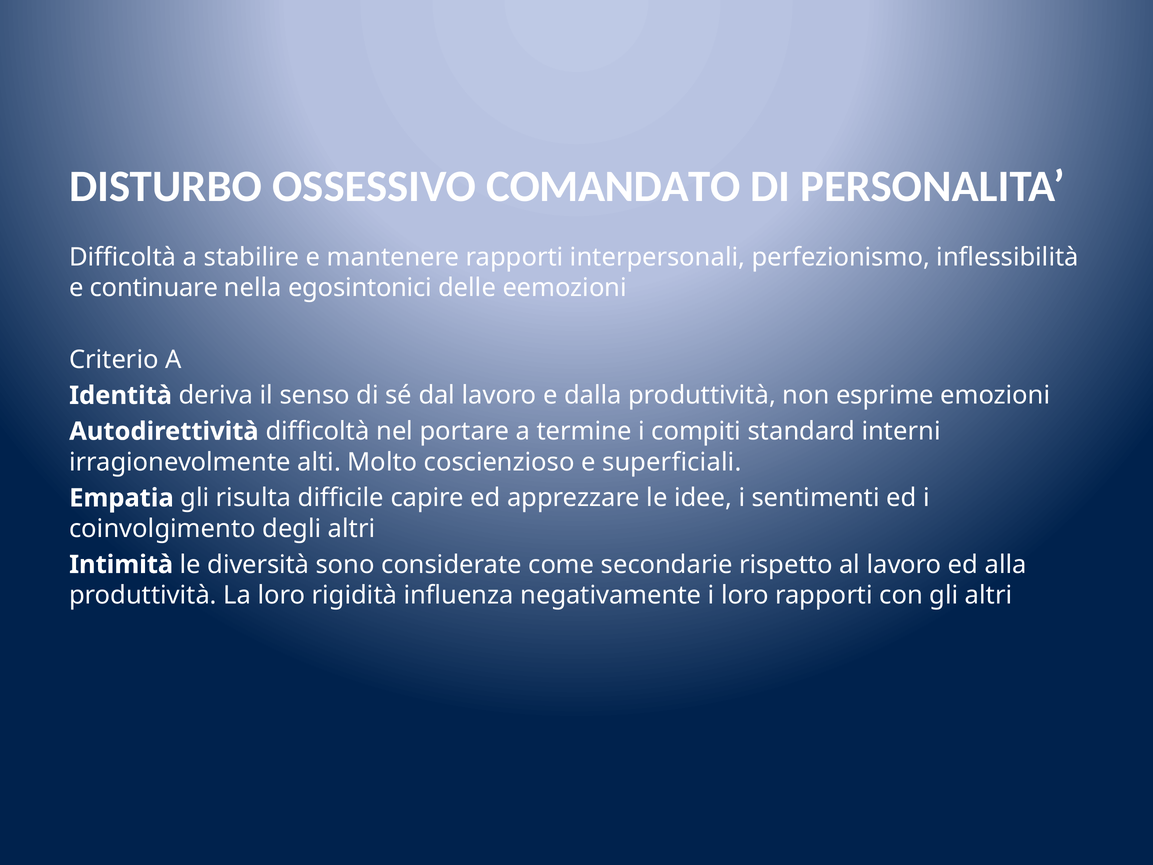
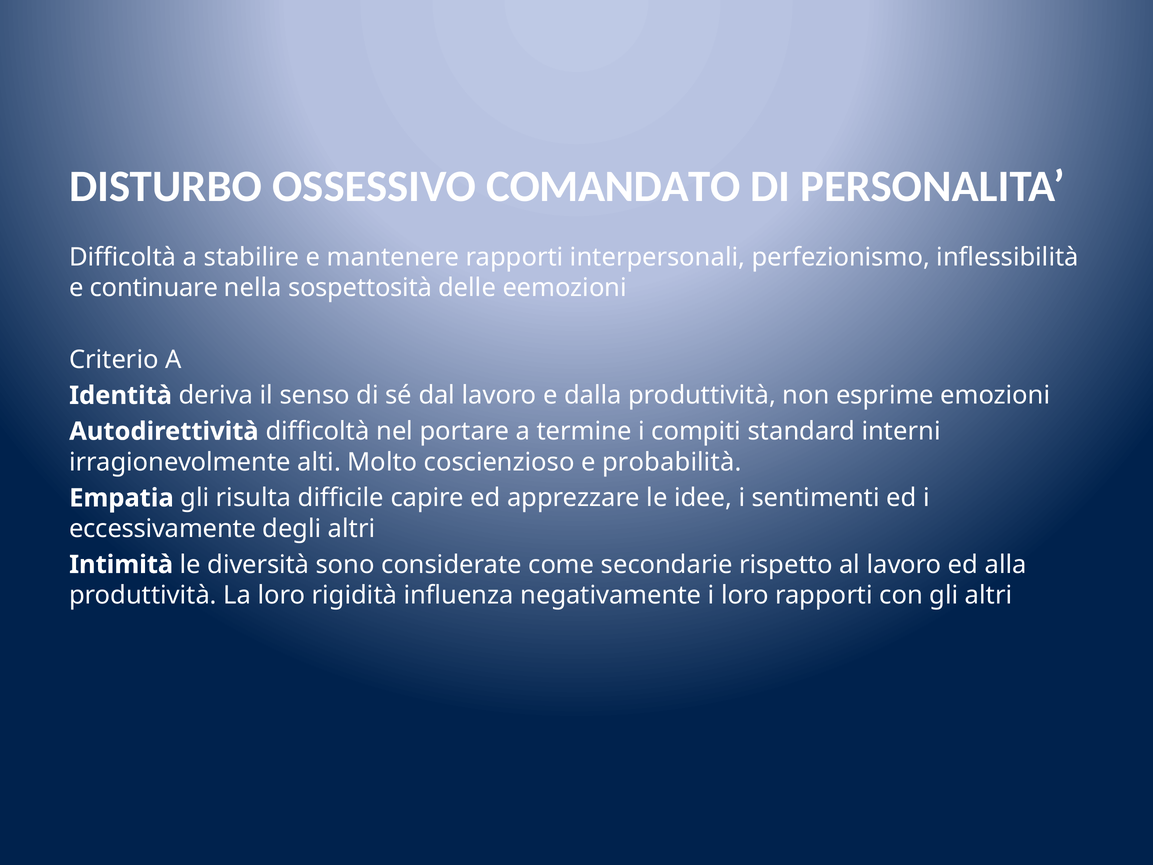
egosintonici: egosintonici -> sospettosità (360, 288)
superficiali: superficiali -> probabilità (672, 462)
coinvolgimento: coinvolgimento -> eccessivamente (163, 529)
